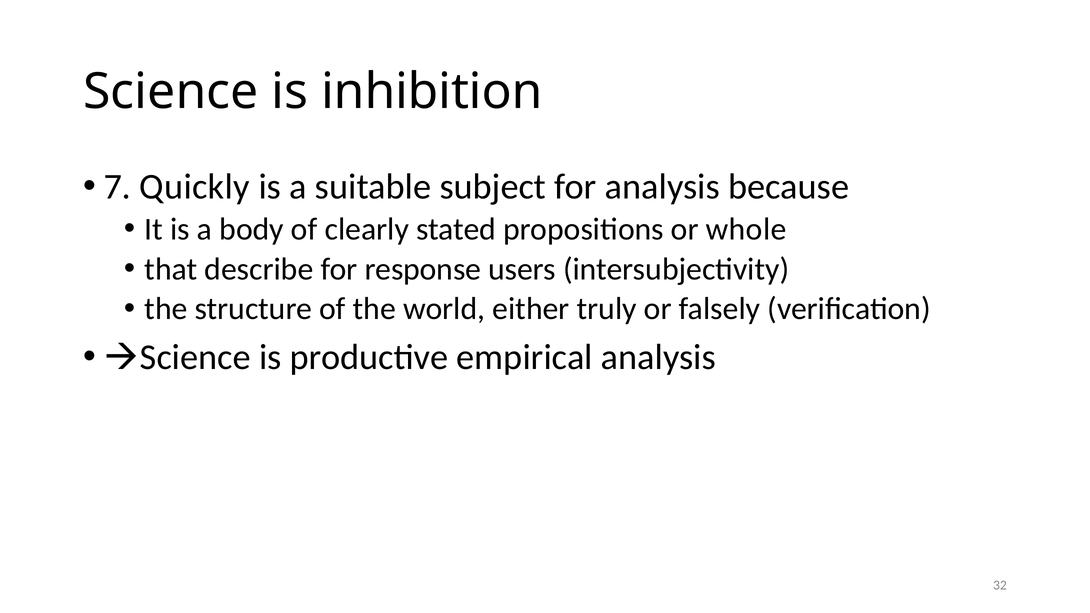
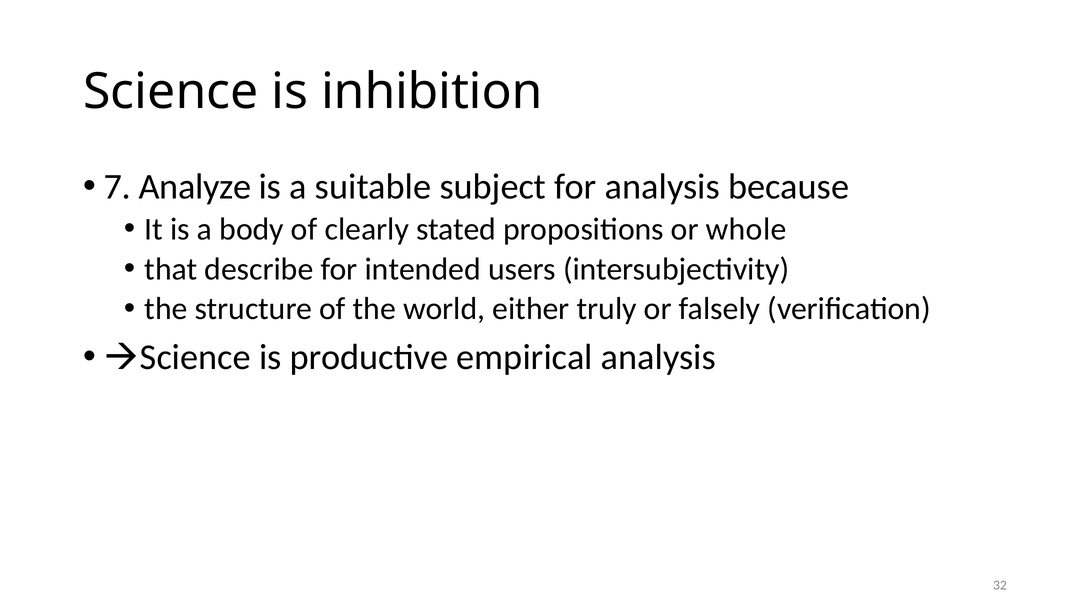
Quickly: Quickly -> Analyze (195, 187)
response: response -> intended (423, 269)
